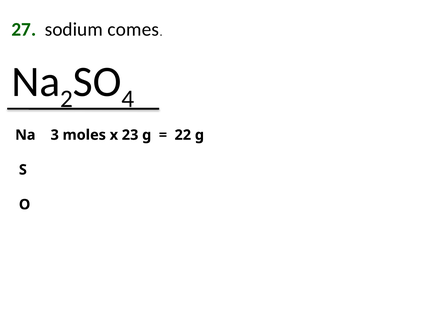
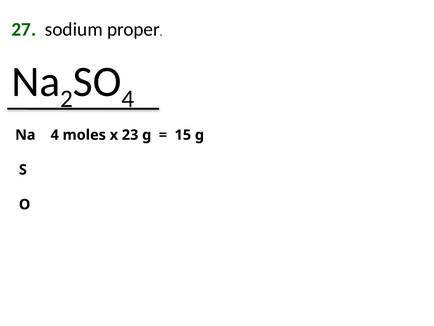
comes: comes -> proper (133, 30)
Na 3: 3 -> 4 (55, 135)
22: 22 -> 15 (183, 135)
